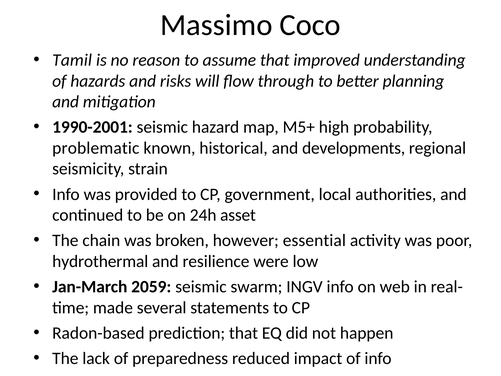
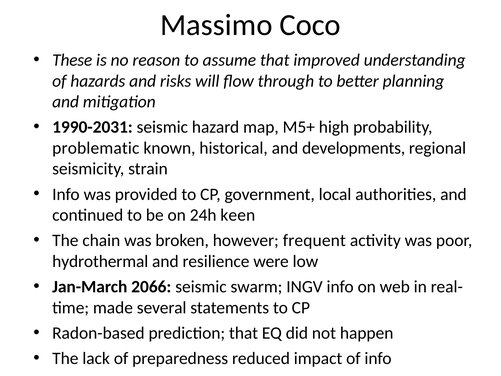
Tamil: Tamil -> These (72, 60)
1990-2001: 1990-2001 -> 1990-2031 (92, 127)
asset: asset -> keen (238, 215)
essential: essential -> frequent (314, 240)
2059: 2059 -> 2066 (151, 287)
